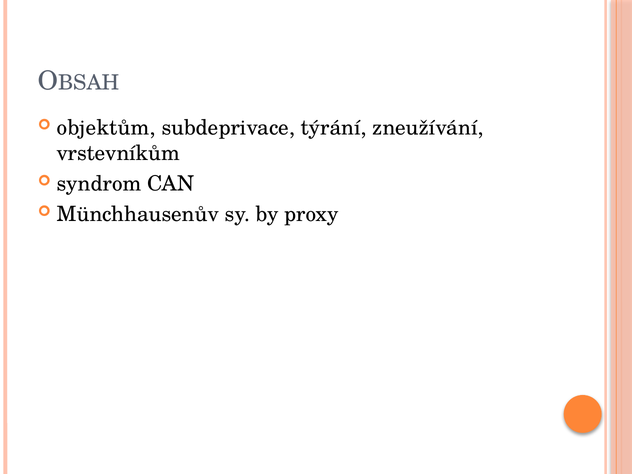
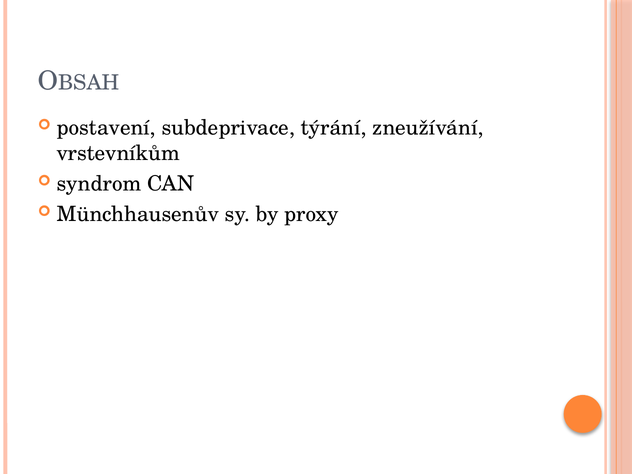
objektům: objektům -> postavení (106, 128)
